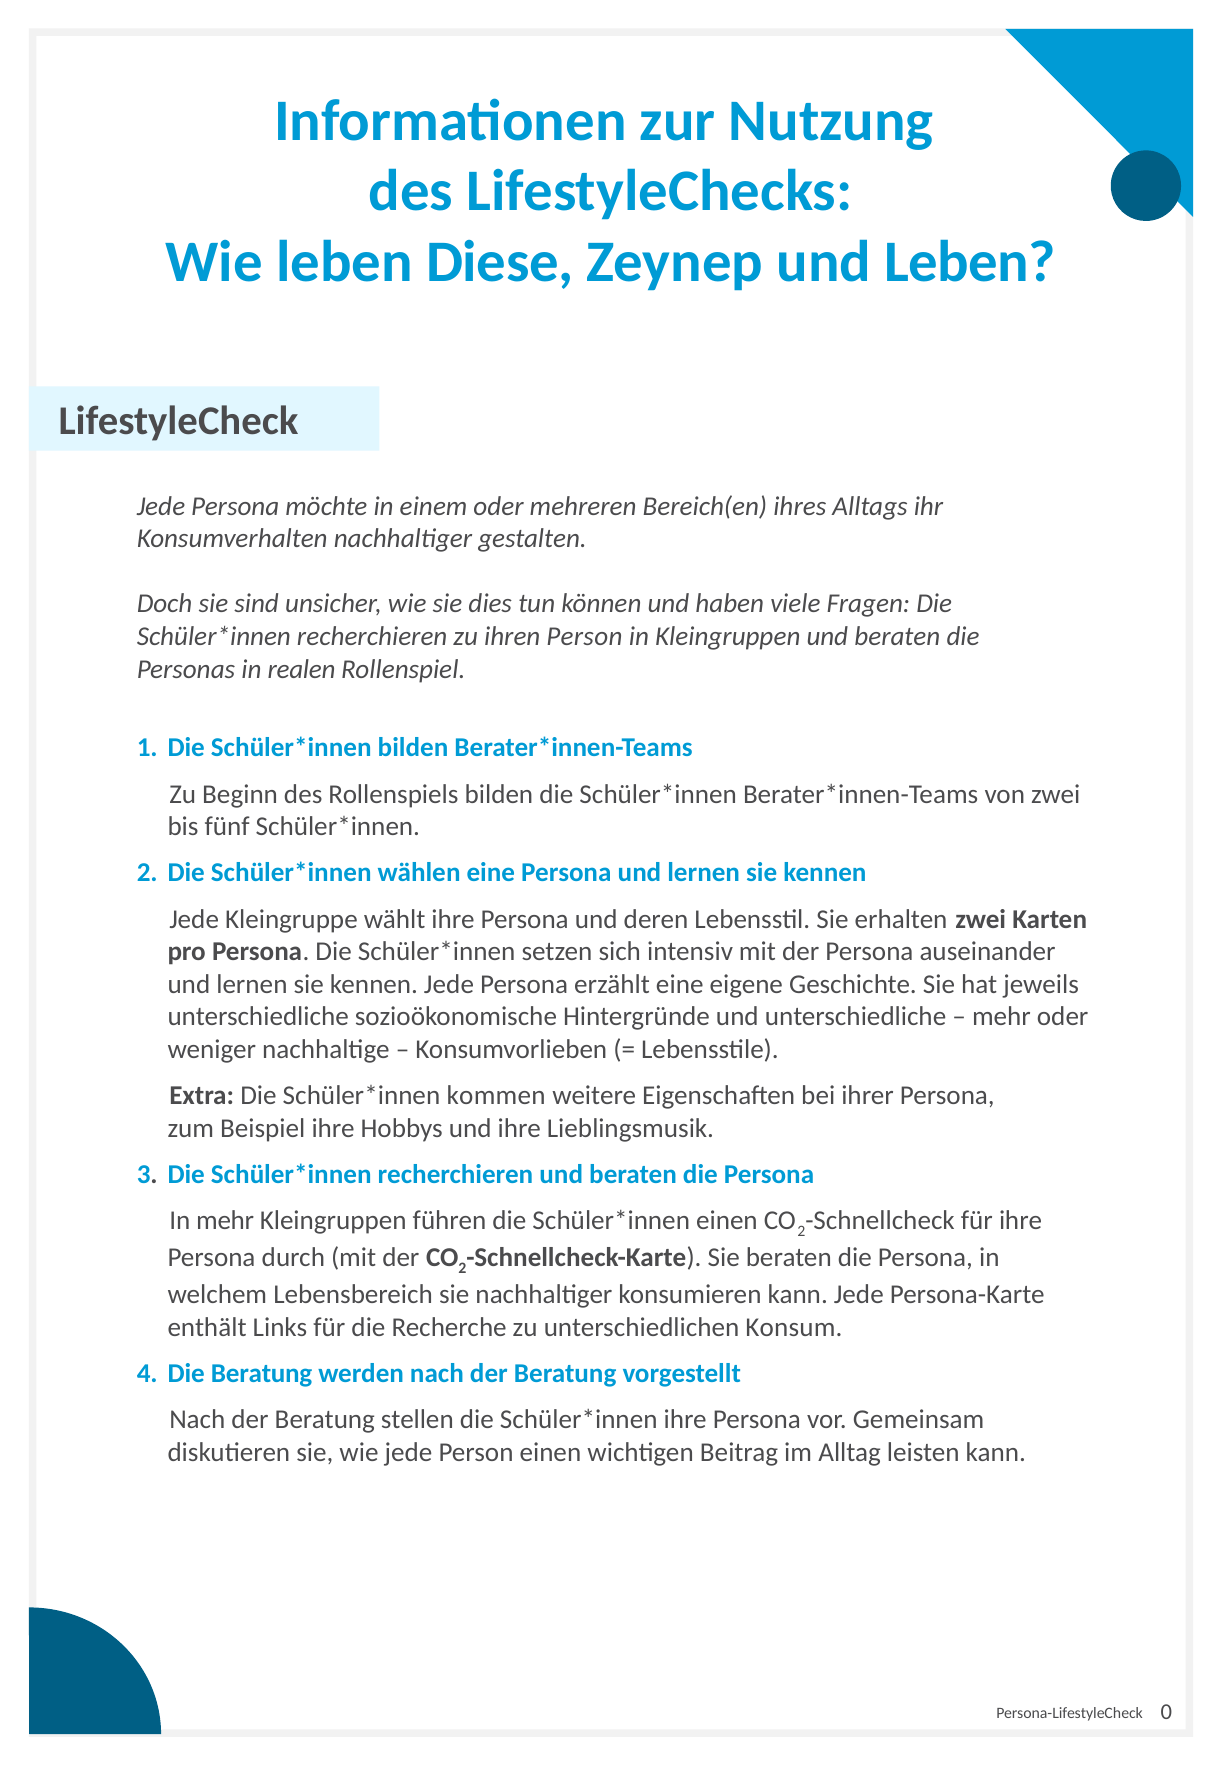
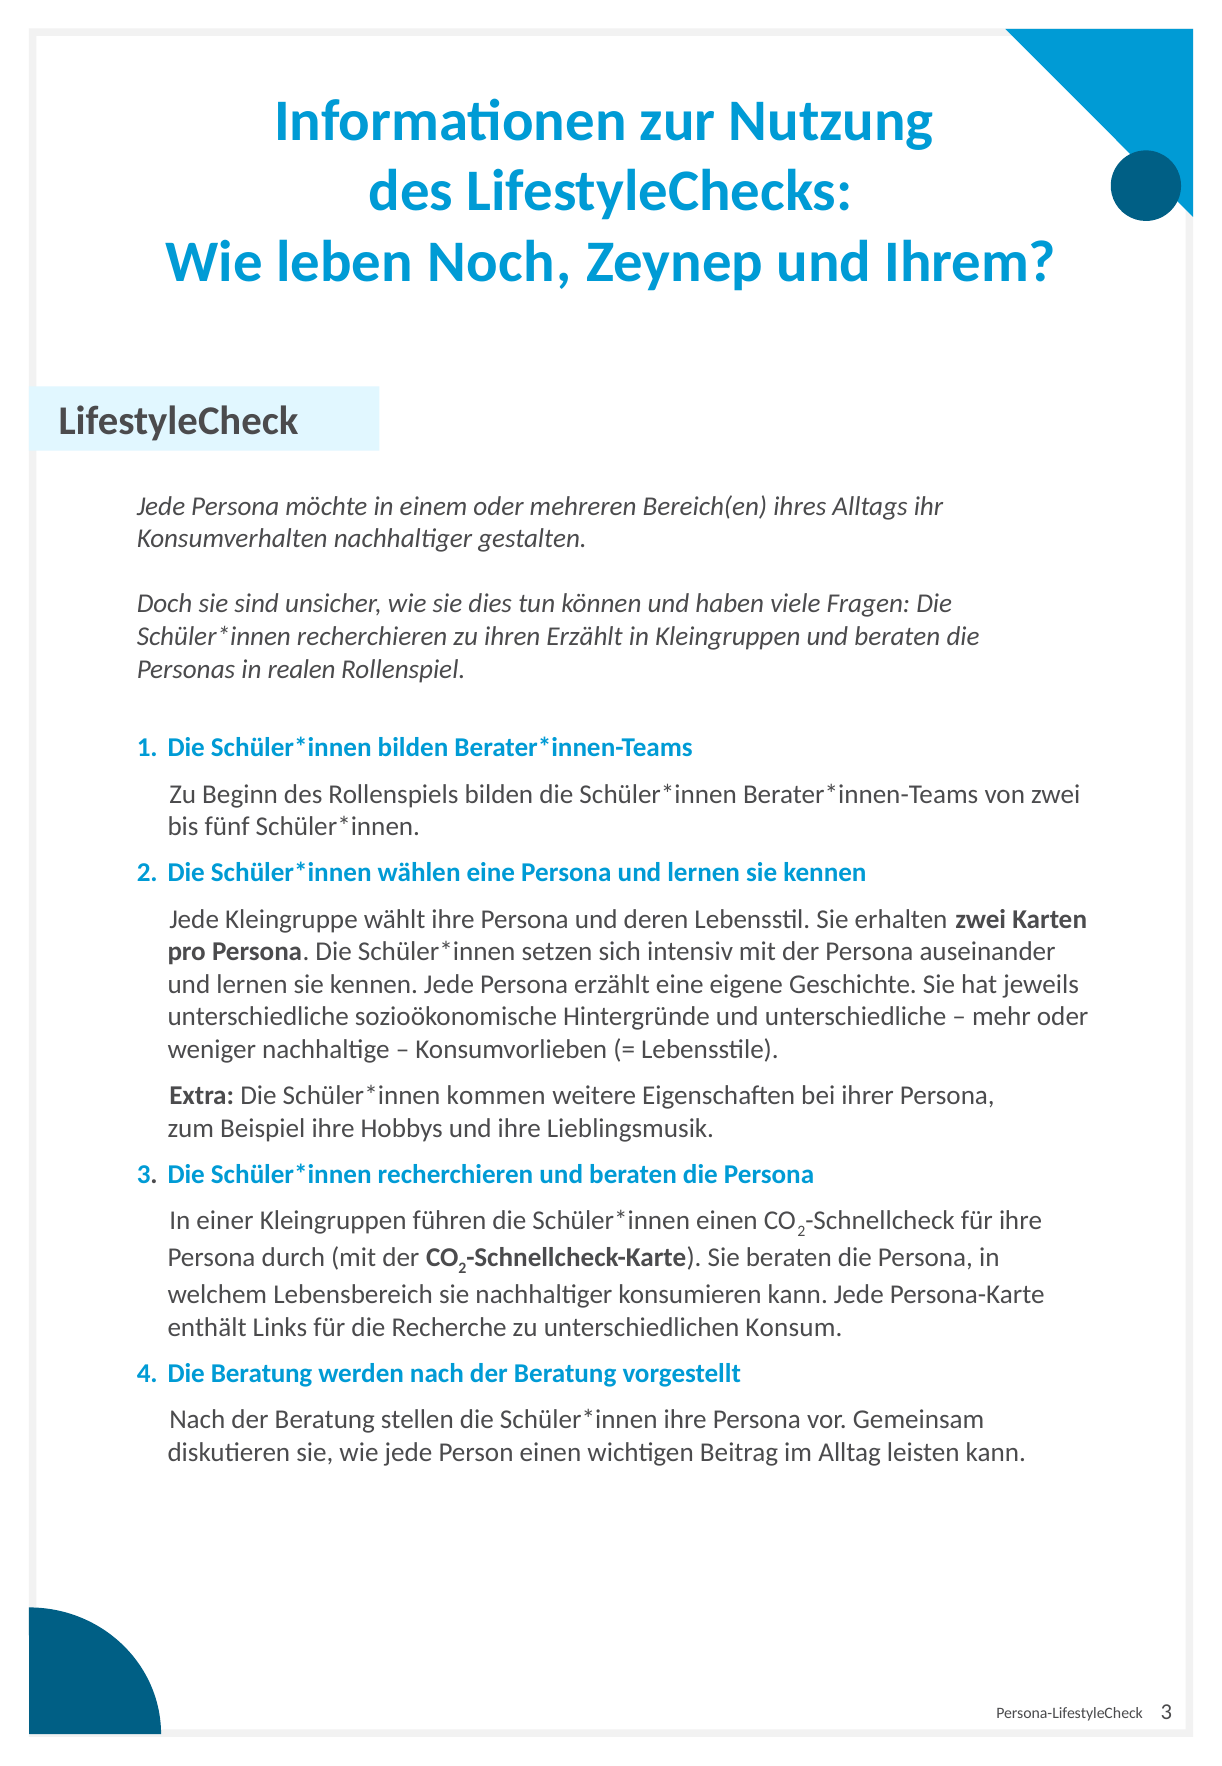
Diese: Diese -> Noch (499, 262)
und Leben: Leben -> Ihrem (970, 262)
ihren Person: Person -> Erzählt (585, 636)
In mehr: mehr -> einer (225, 1220)
Persona-LifestyleCheck 0: 0 -> 3 (1166, 1711)
